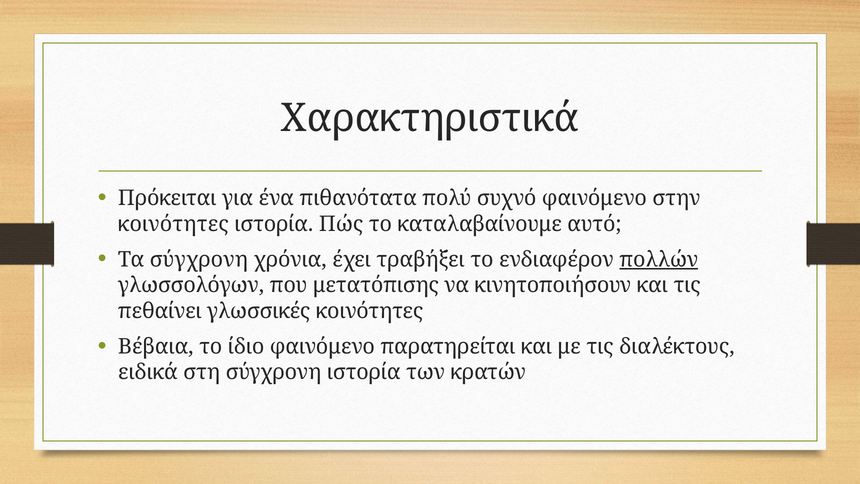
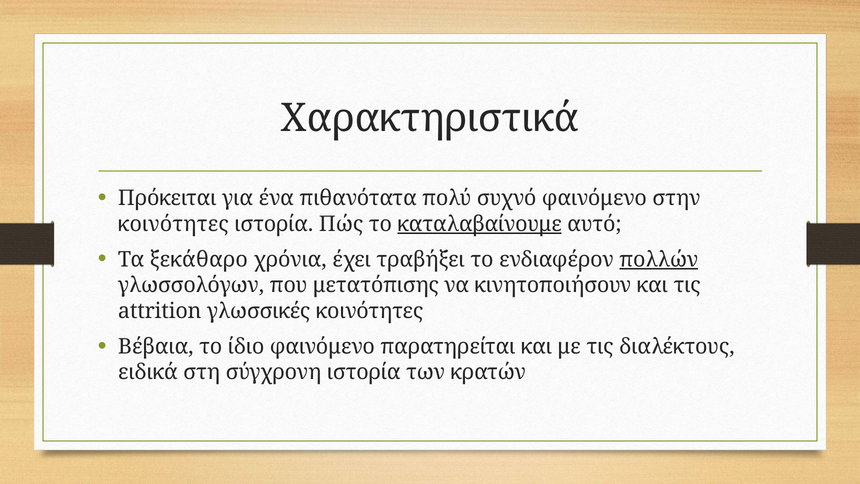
καταλαβαίνουμε underline: none -> present (480, 224)
Τα σύγχρονη: σύγχρονη -> ξεκάθαρο (199, 259)
πεθαίνει: πεθαίνει -> attrition (160, 311)
